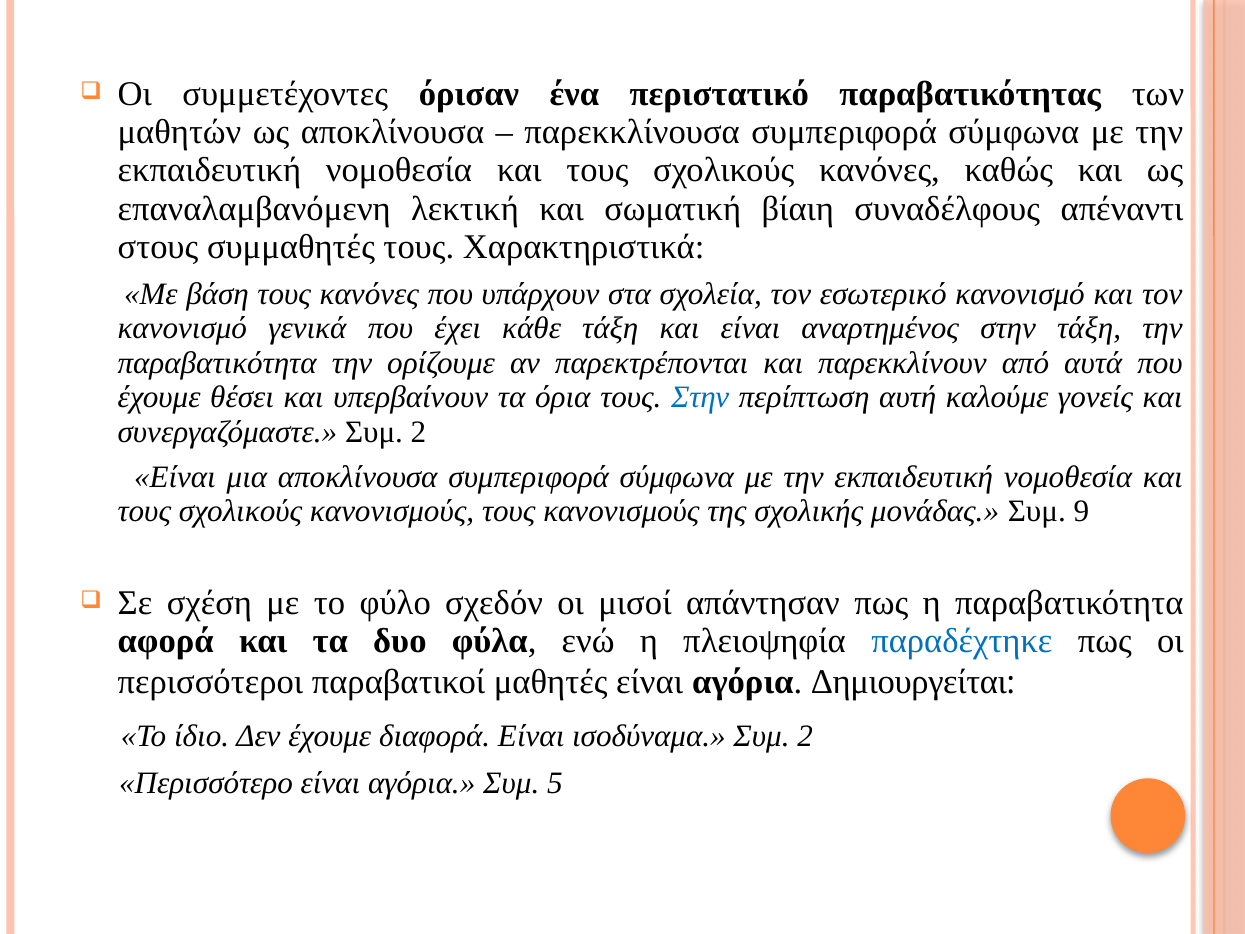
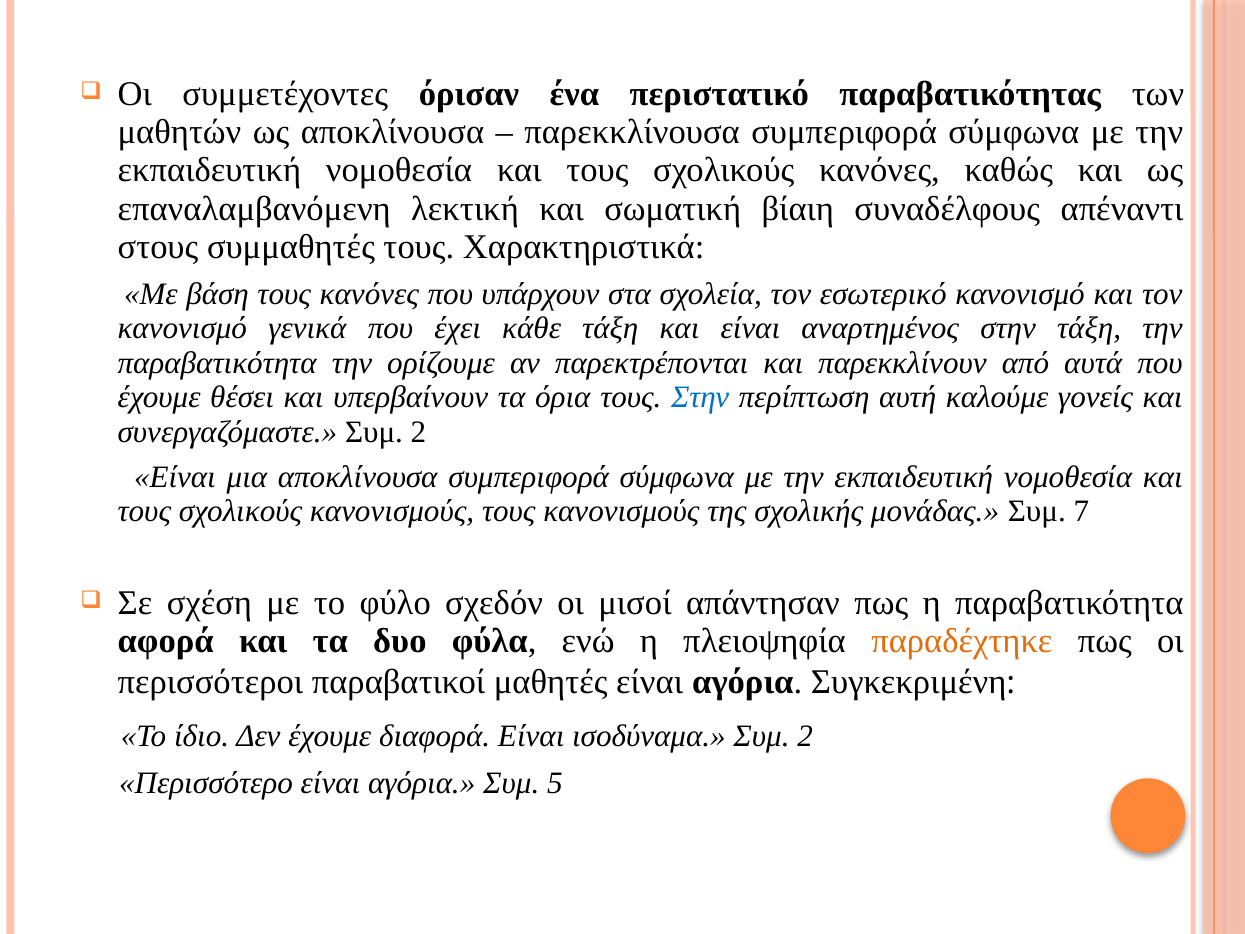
9: 9 -> 7 (1081, 511)
παραδέχτηκε colour: blue -> orange (962, 641)
Δημιουργείται: Δημιουργείται -> Συγκεκριμένη (909, 682)
